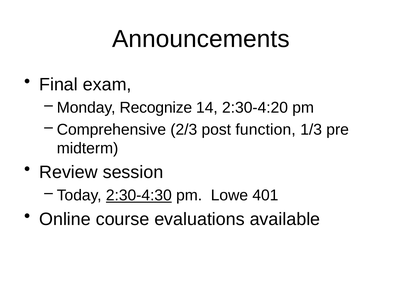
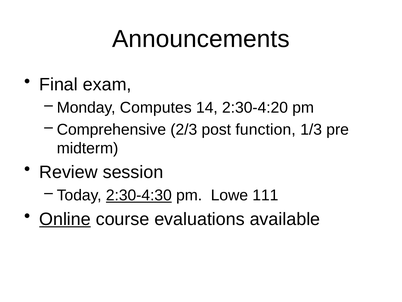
Recognize: Recognize -> Computes (156, 107)
401: 401 -> 111 (265, 195)
Online underline: none -> present (65, 219)
